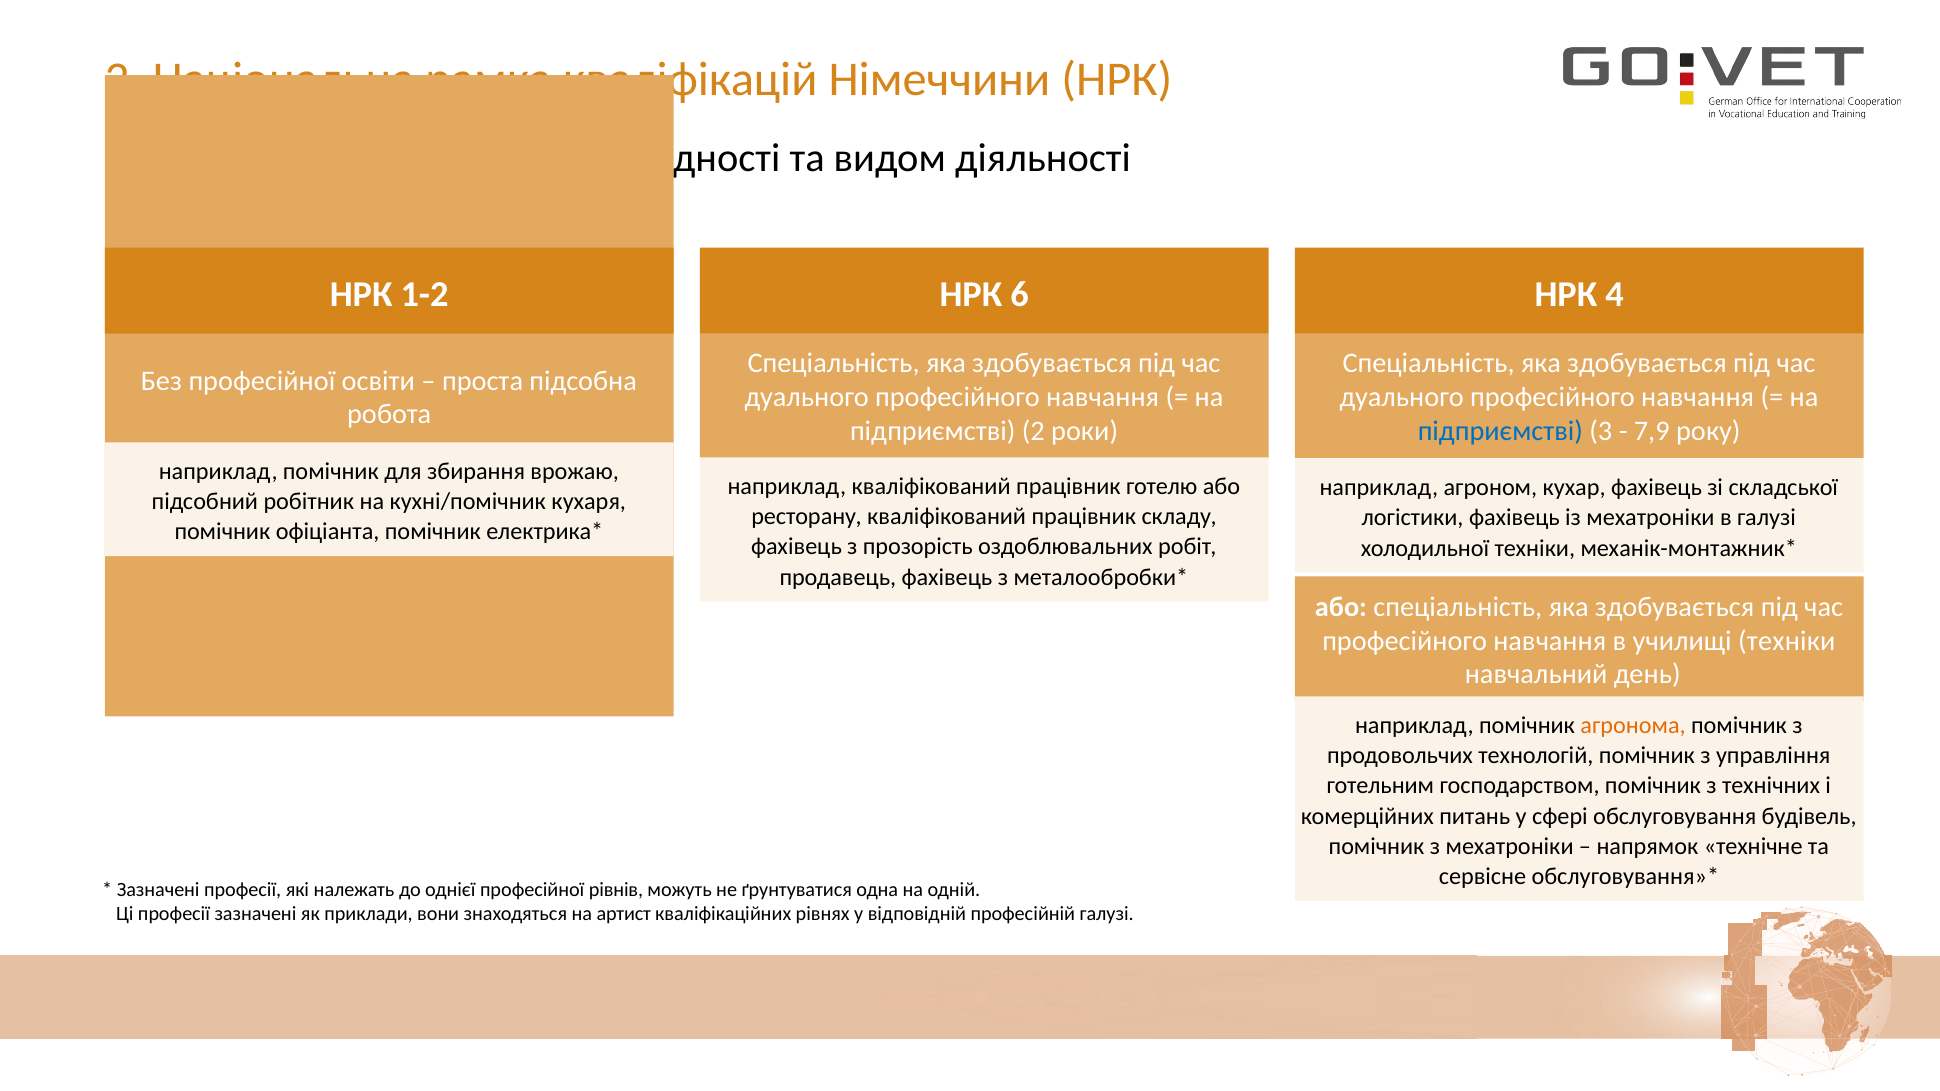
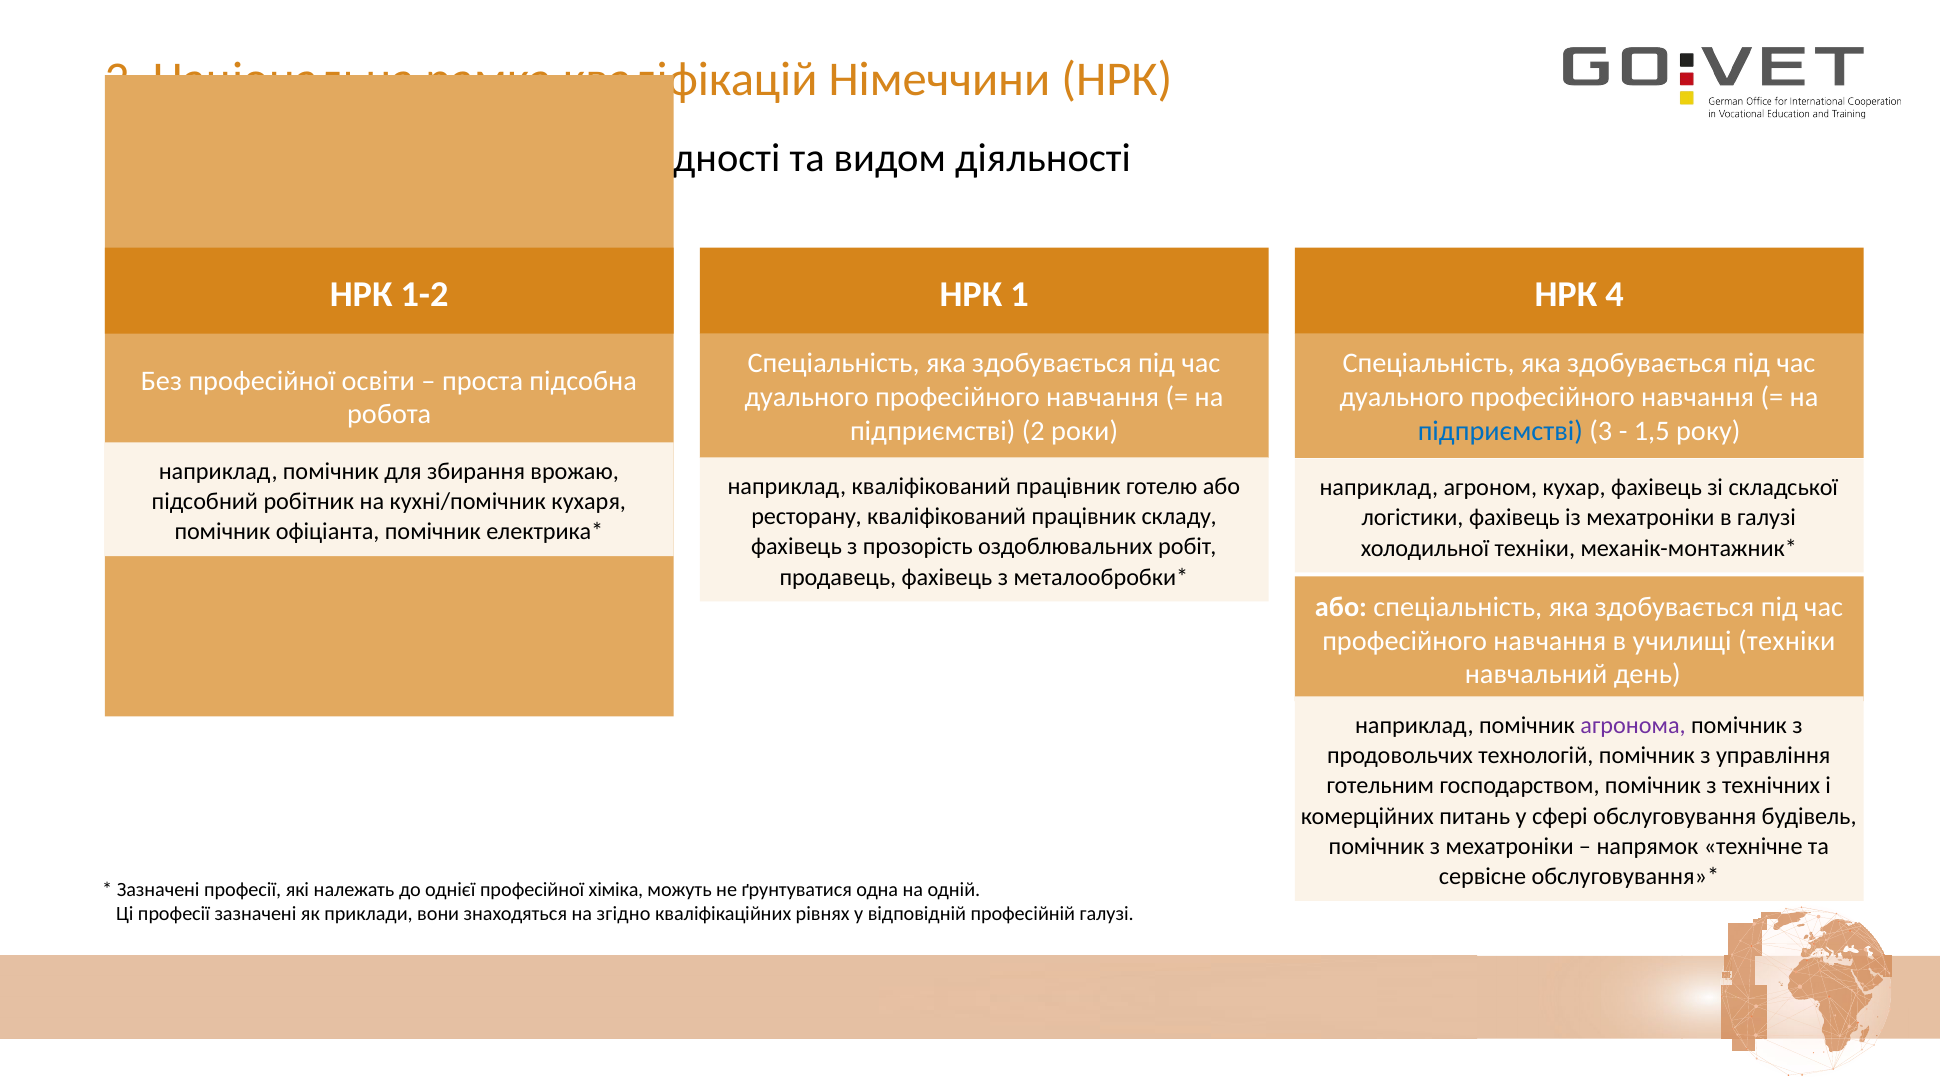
6: 6 -> 1 (1020, 294)
7,9: 7,9 -> 1,5 (1652, 432)
агронома colour: orange -> purple (1633, 725)
рівнів: рівнів -> хіміка (616, 890)
артист: артист -> згідно (624, 914)
